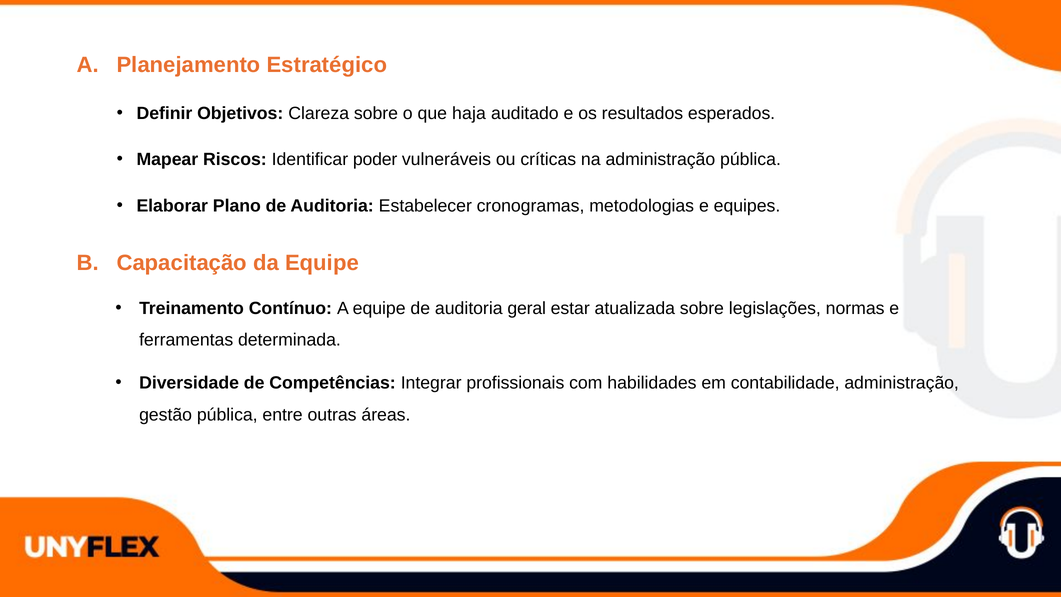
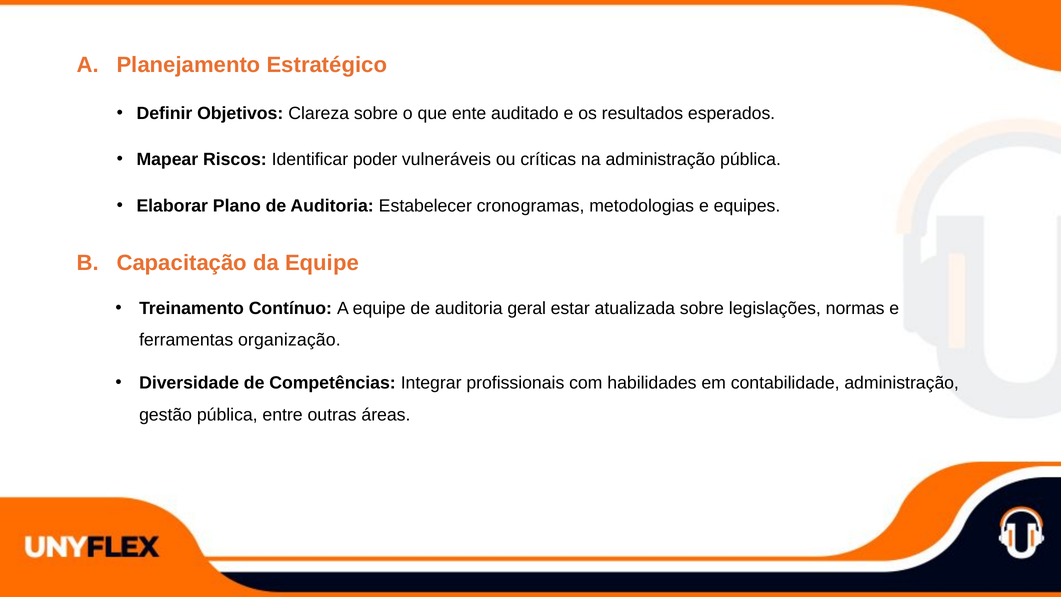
haja: haja -> ente (469, 113)
determinada: determinada -> organização (289, 340)
